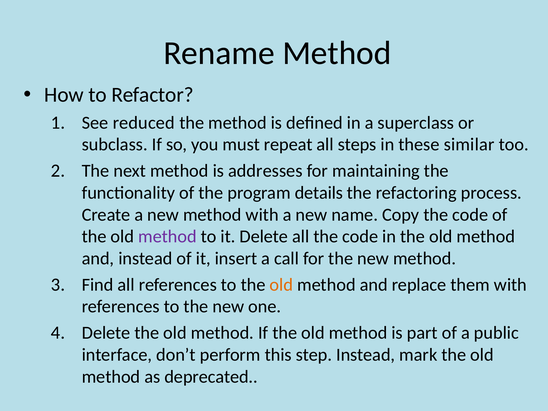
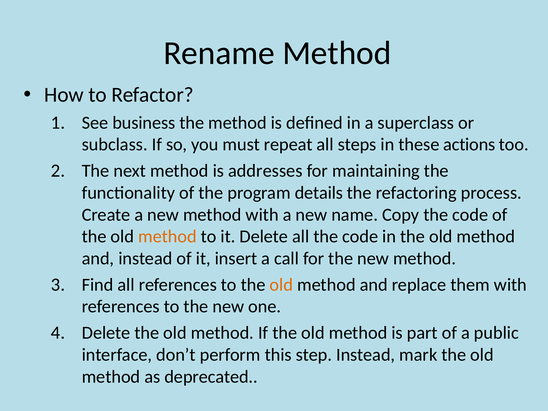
reduced: reduced -> business (144, 123)
similar: similar -> actions (469, 145)
method colour: purple -> orange (167, 237)
